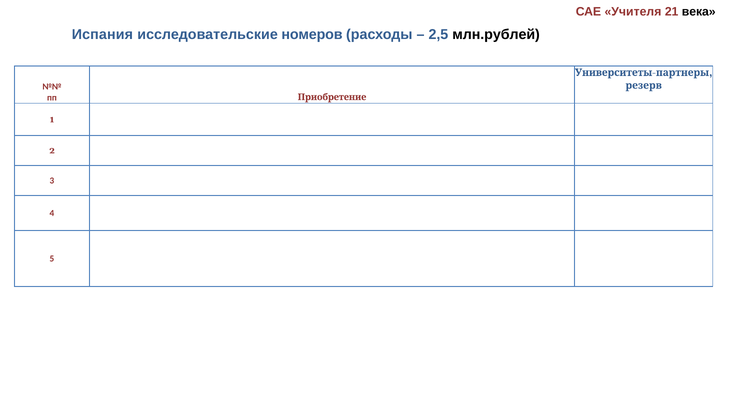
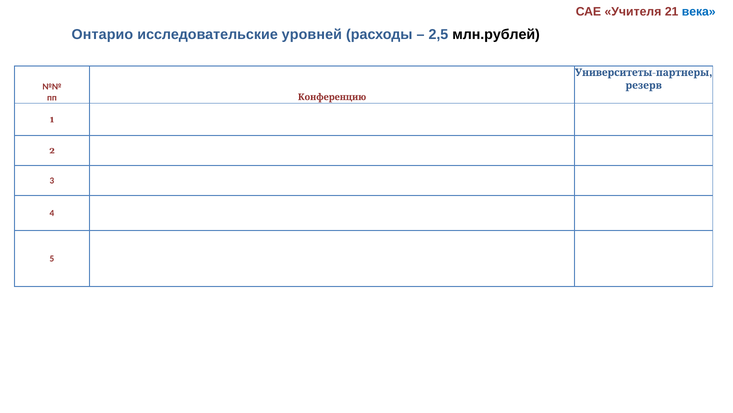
века colour: black -> blue (699, 12)
Испания: Испания -> Онтарио (102, 35)
номеров: номеров -> уровней (312, 35)
Приобретение: Приобретение -> Конференцию (332, 97)
